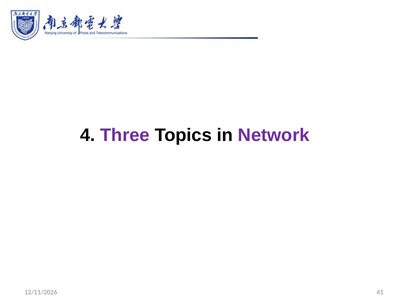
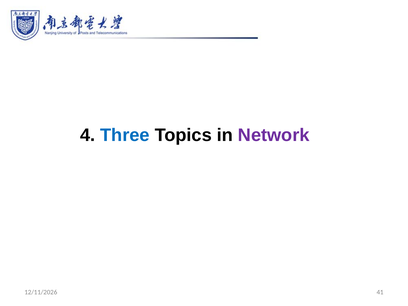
Three colour: purple -> blue (125, 135)
